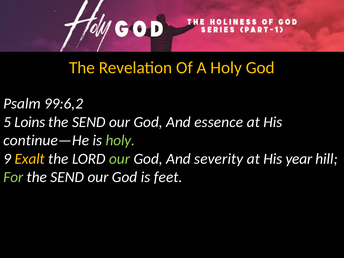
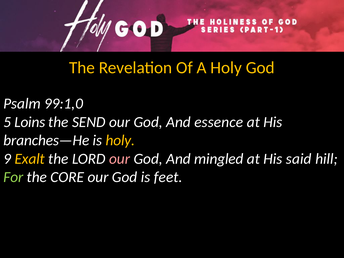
99:6,2: 99:6,2 -> 99:1,0 (64, 104)
continue—He: continue—He -> branches—He (46, 140)
holy colour: light green -> yellow (120, 140)
our colour: light green -> pink (120, 159)
severity: severity -> mingled (219, 159)
year: year -> said (299, 159)
SEND: SEND -> CORE (67, 177)
